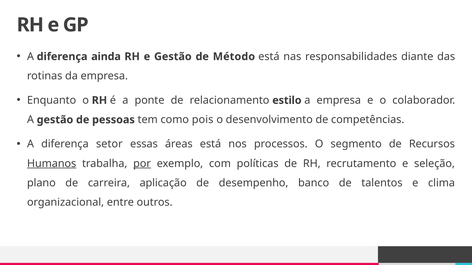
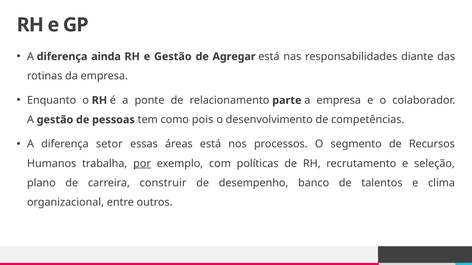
Método: Método -> Agregar (234, 57)
estilo: estilo -> parte (287, 100)
Humanos underline: present -> none (52, 164)
aplicação: aplicação -> construir (163, 183)
